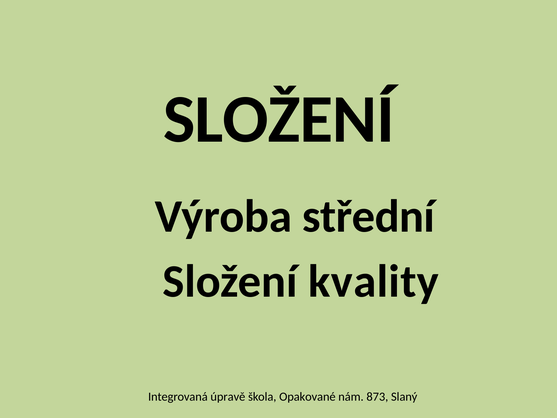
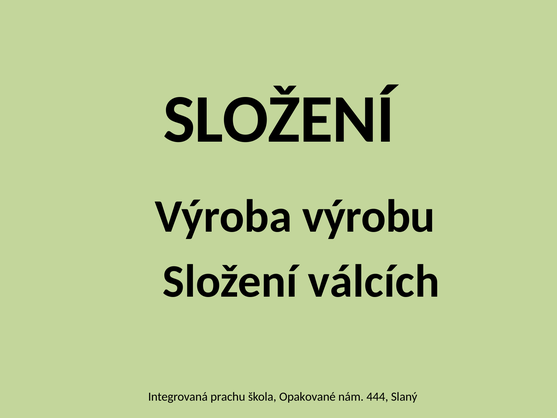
střední: střední -> výrobu (369, 216)
kvality: kvality -> válcích (374, 281)
úpravě: úpravě -> prachu (228, 397)
873: 873 -> 444 (377, 397)
